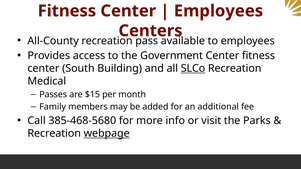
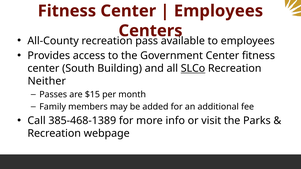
Medical: Medical -> Neither (47, 81)
385-468-5680: 385-468-5680 -> 385-468-1389 (82, 121)
webpage underline: present -> none (107, 134)
